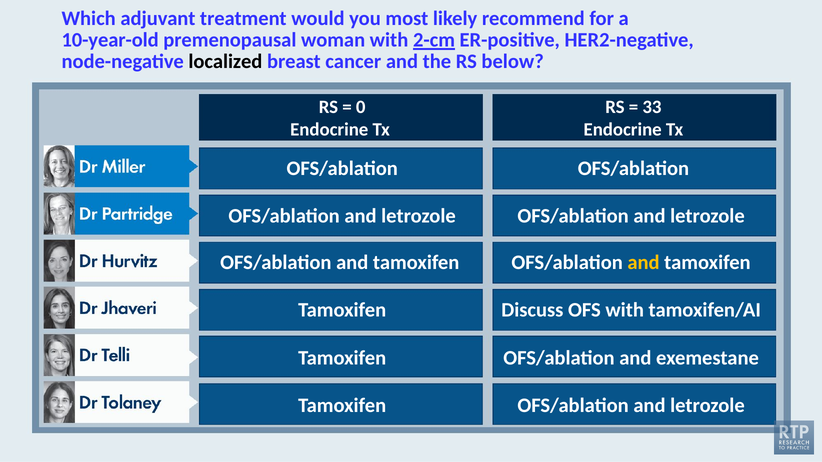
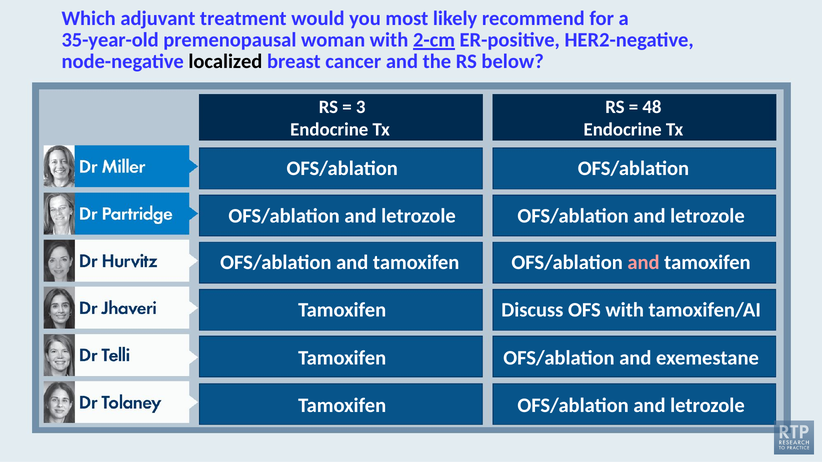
10-year-old: 10-year-old -> 35-year-old (110, 40)
0: 0 -> 3 (361, 107)
33: 33 -> 48 (652, 107)
and colour: yellow -> pink (644, 262)
